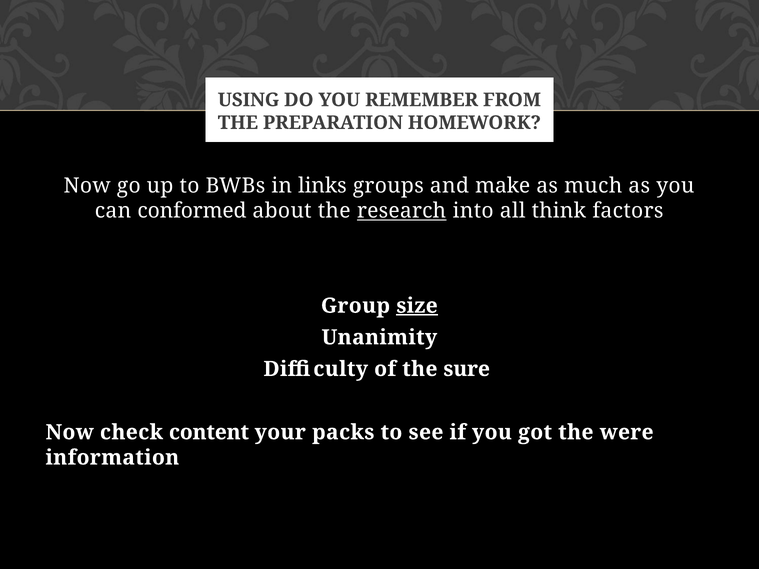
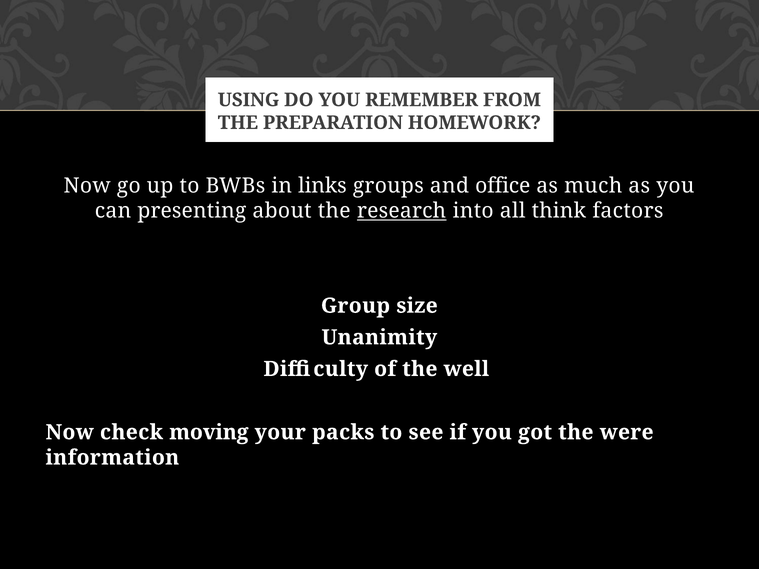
make: make -> office (503, 186)
conformed: conformed -> presenting (192, 211)
size underline: present -> none (417, 306)
sure: sure -> well (466, 369)
content: content -> moving (209, 432)
